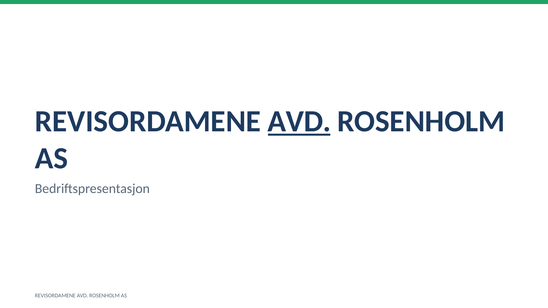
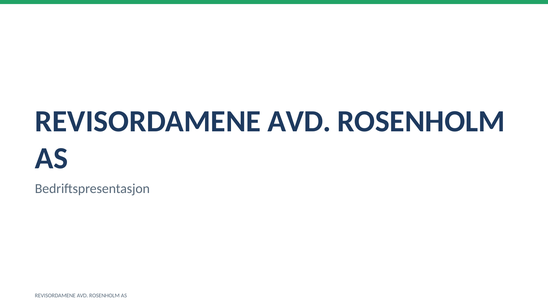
AVD underline: present -> none (299, 122)
